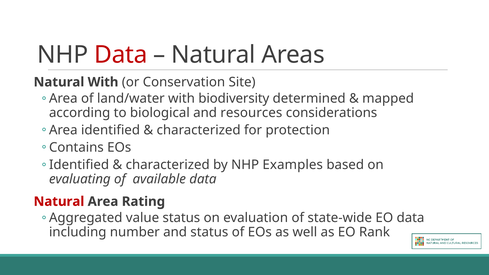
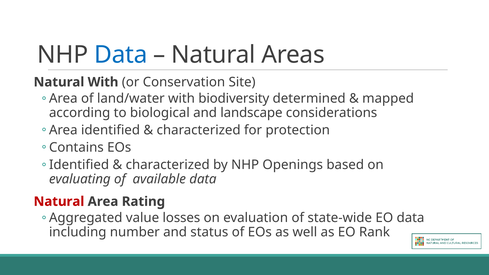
Data colour: red -> blue (121, 55)
resources: resources -> landscape (251, 113)
Examples: Examples -> Openings (293, 165)
value status: status -> losses (181, 218)
